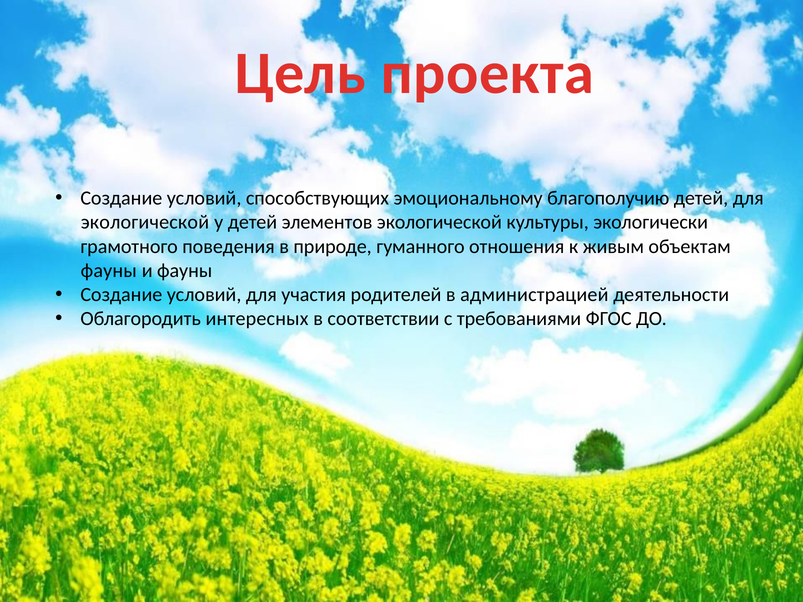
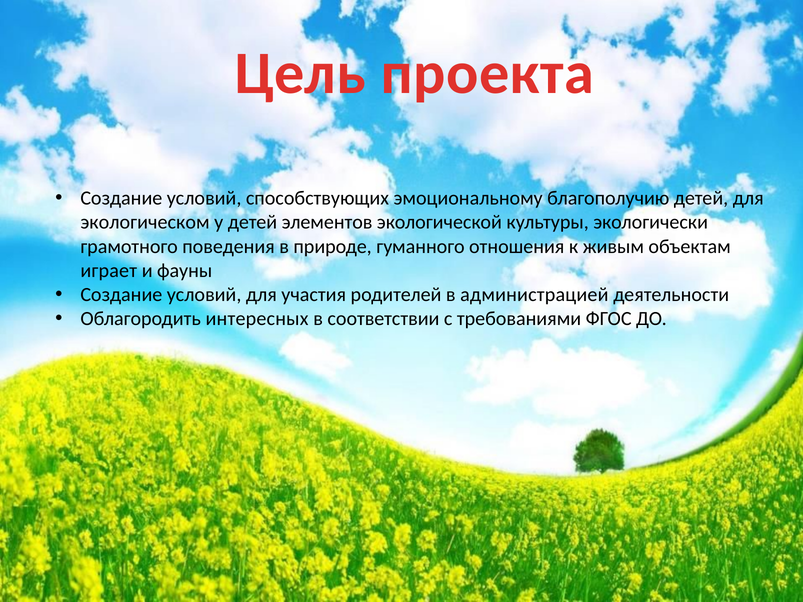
экологической: экологической -> экологическом (145, 222)
фауны: фауны -> играет (109, 271)
